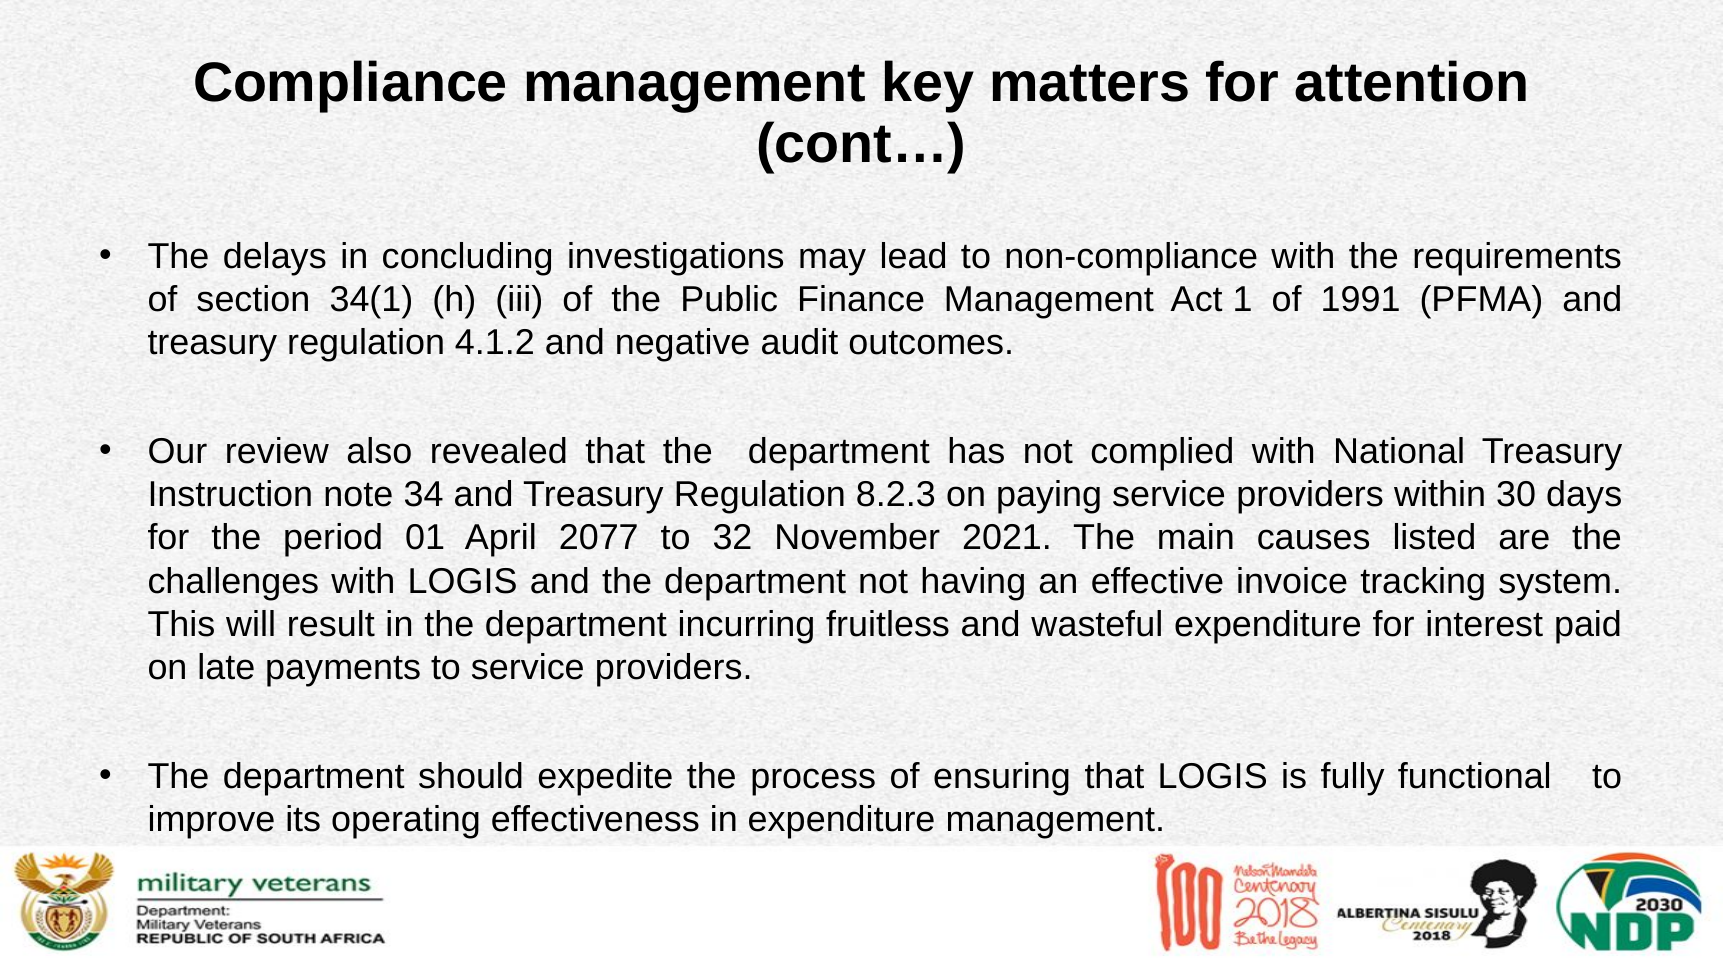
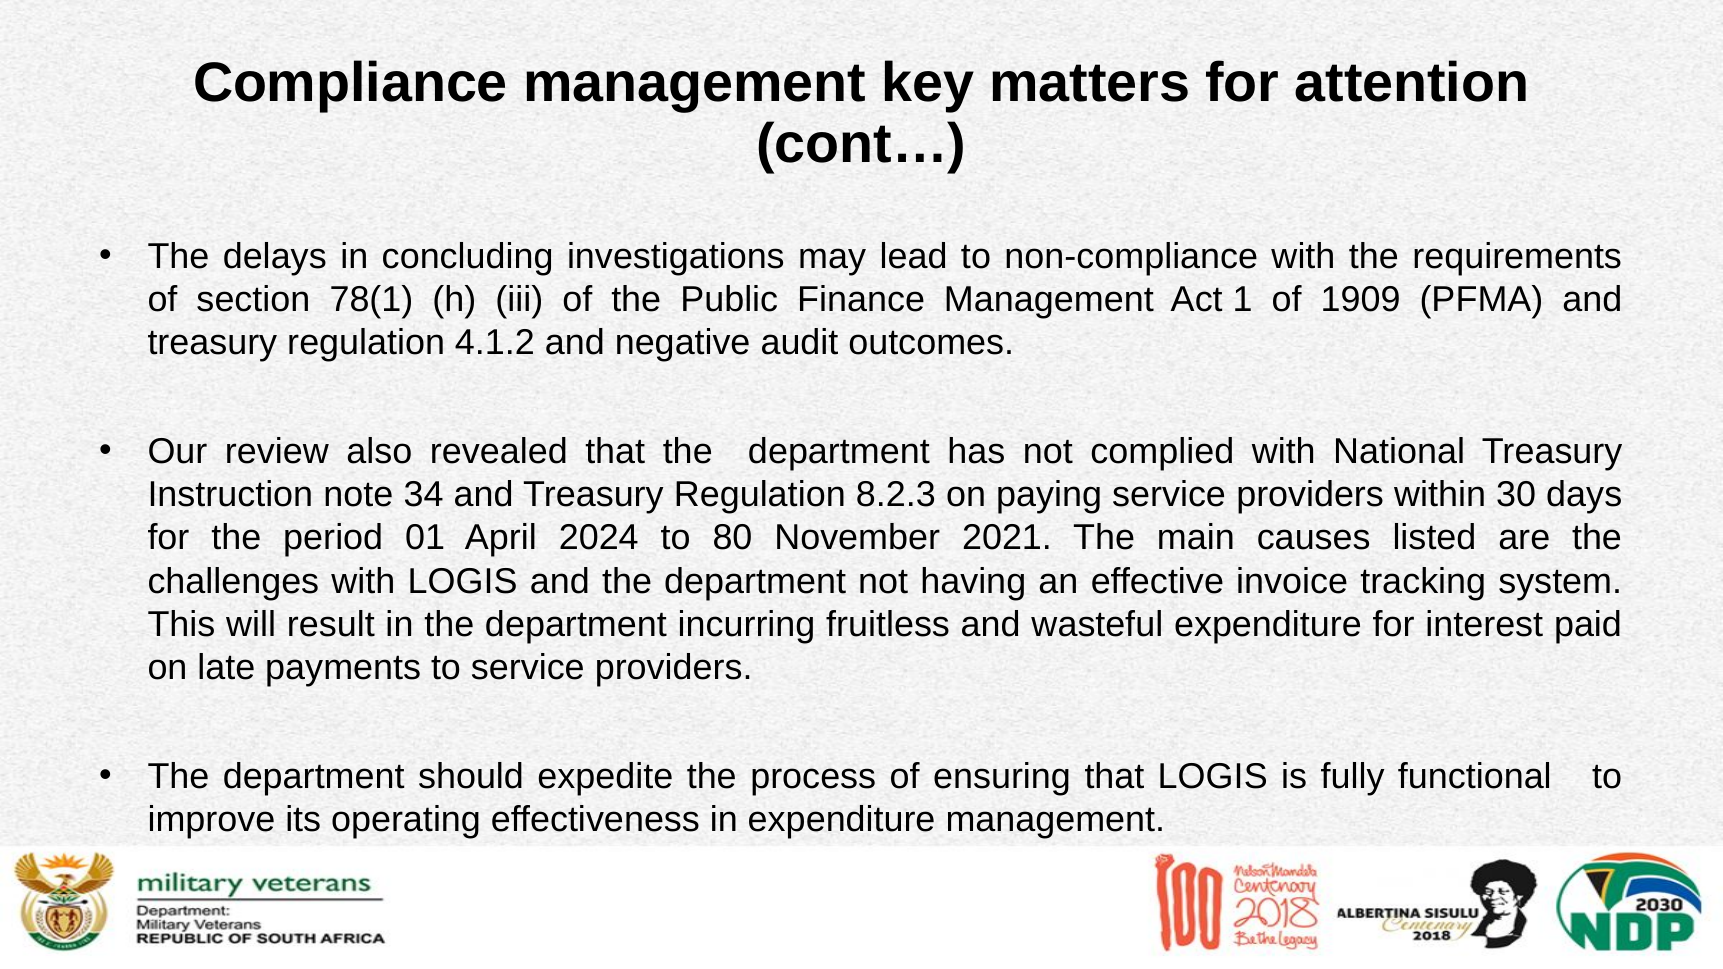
34(1: 34(1 -> 78(1 (371, 300)
1991: 1991 -> 1909 (1361, 300)
2077: 2077 -> 2024 (599, 538)
32: 32 -> 80 (732, 538)
